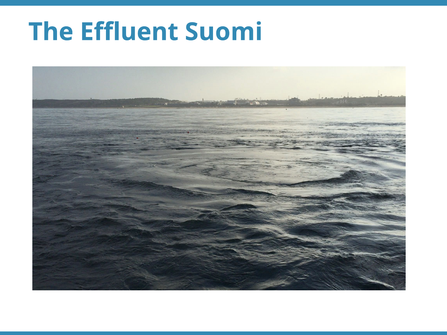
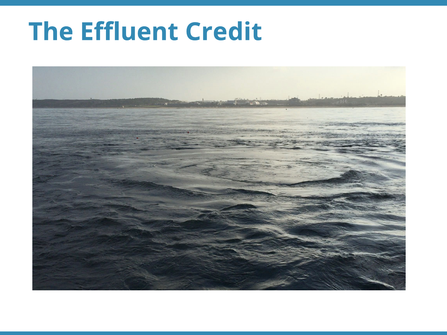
Effluent Suomi: Suomi -> Credit (224, 32)
